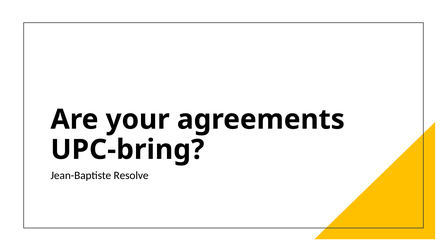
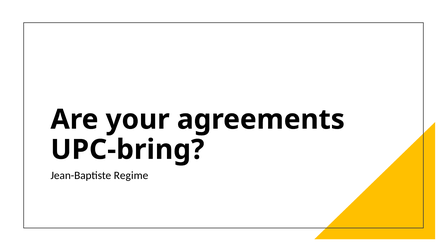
Resolve: Resolve -> Regime (131, 176)
